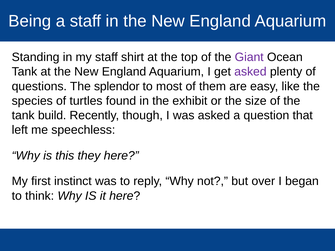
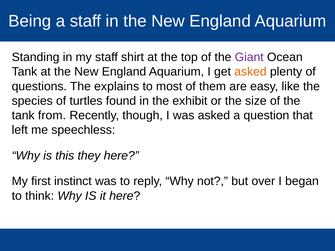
asked colour: purple -> orange (250, 72)
splendor: splendor -> explains (117, 86)
build: build -> from (52, 115)
